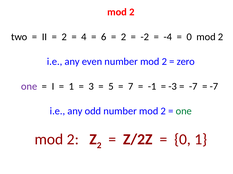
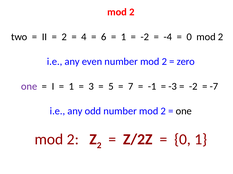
2: 2 -> 1 (124, 37)
-7: -7 -> -2 (193, 87)
one colour: green -> black (184, 112)
